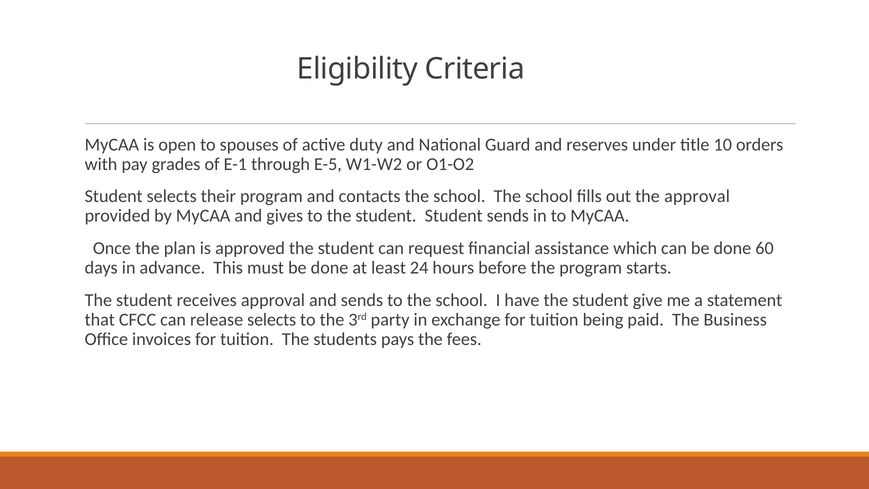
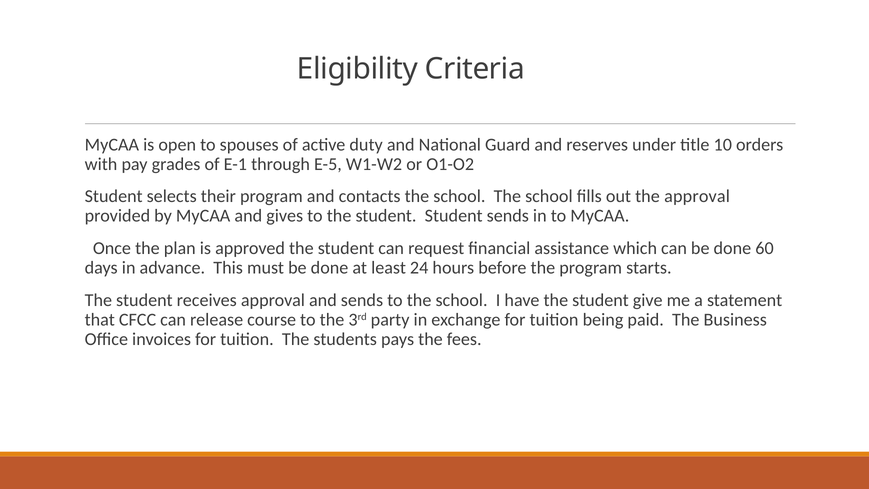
release selects: selects -> course (272, 320)
